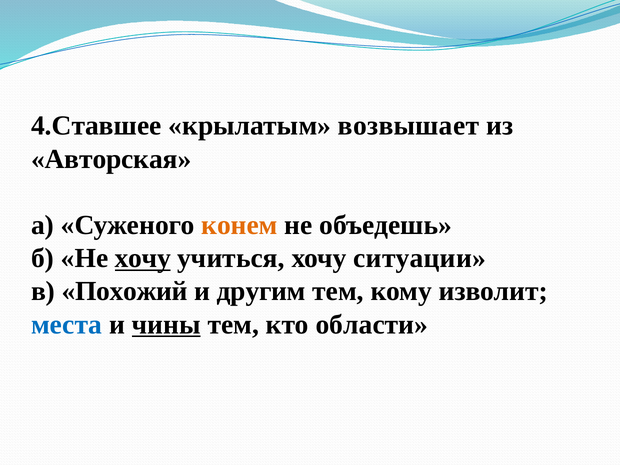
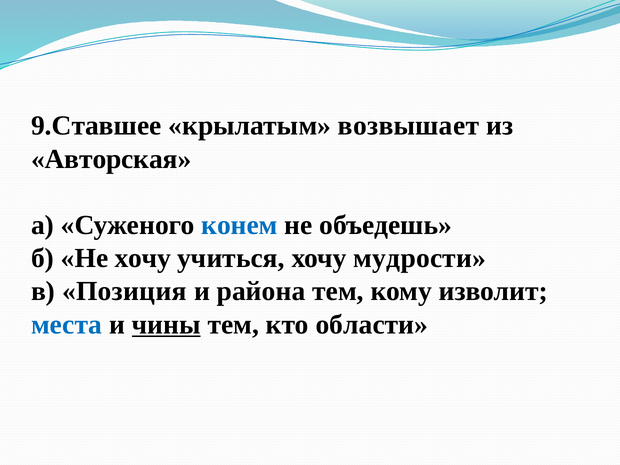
4.Ставшее: 4.Ставшее -> 9.Ставшее (96, 126)
конем colour: orange -> blue (239, 225)
хочу underline: present -> none (143, 258)
ситуации: ситуации -> мудрости (420, 258)
Похожий: Похожий -> Позиция (124, 291)
другим: другим -> района (261, 291)
